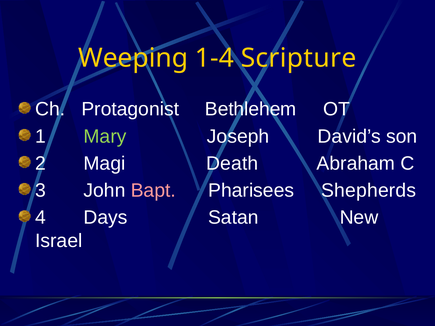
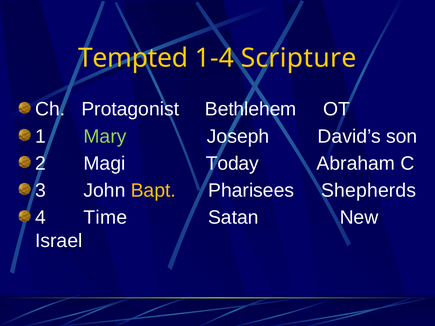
Weeping: Weeping -> Tempted (133, 58)
Death: Death -> Today (232, 164)
Bapt colour: pink -> yellow (153, 191)
Days: Days -> Time (105, 218)
